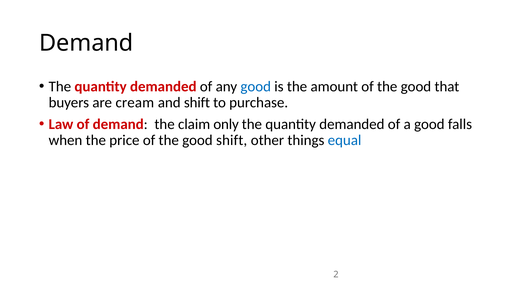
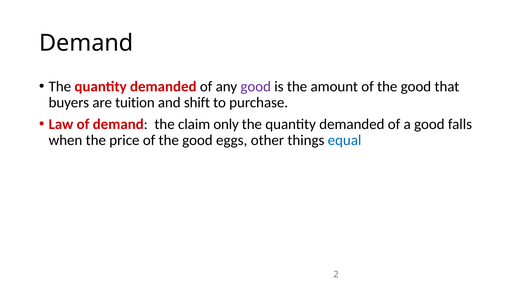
good colour: blue -> purple (256, 87)
cream: cream -> tuition (135, 103)
good shift: shift -> eggs (232, 140)
